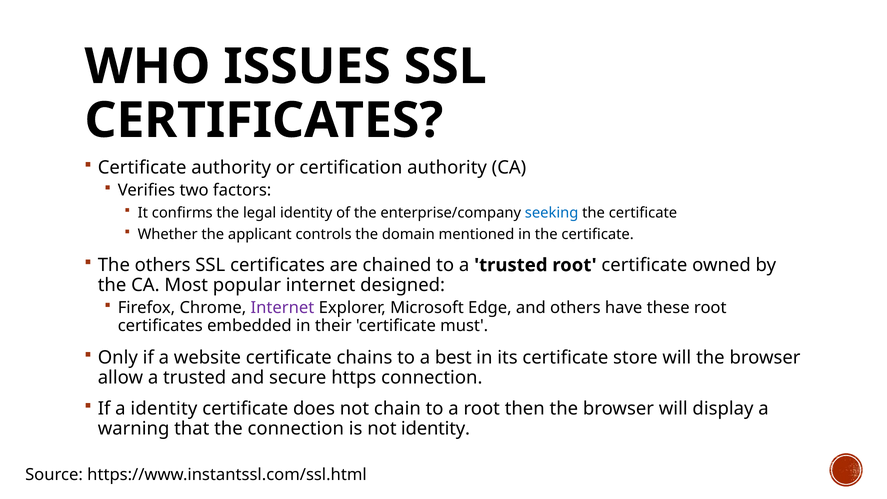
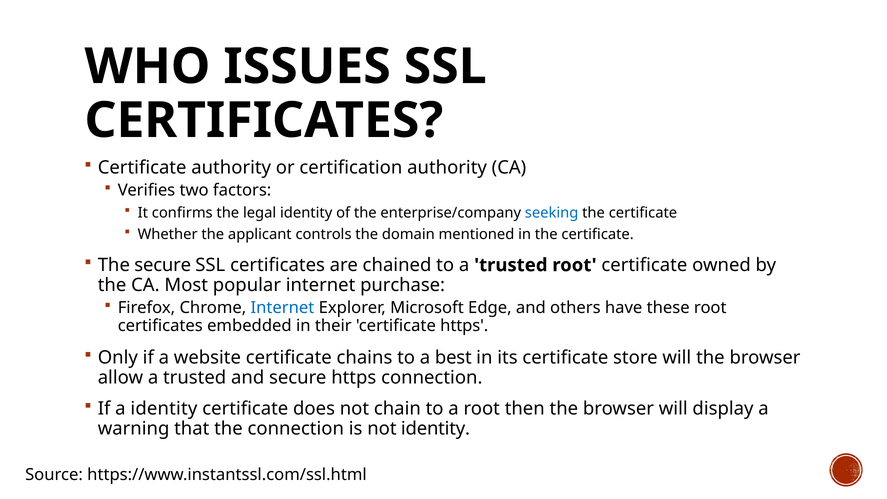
The others: others -> secure (163, 265)
designed: designed -> purchase (403, 285)
Internet colour: purple -> blue (282, 308)
certificate must: must -> https (464, 326)
